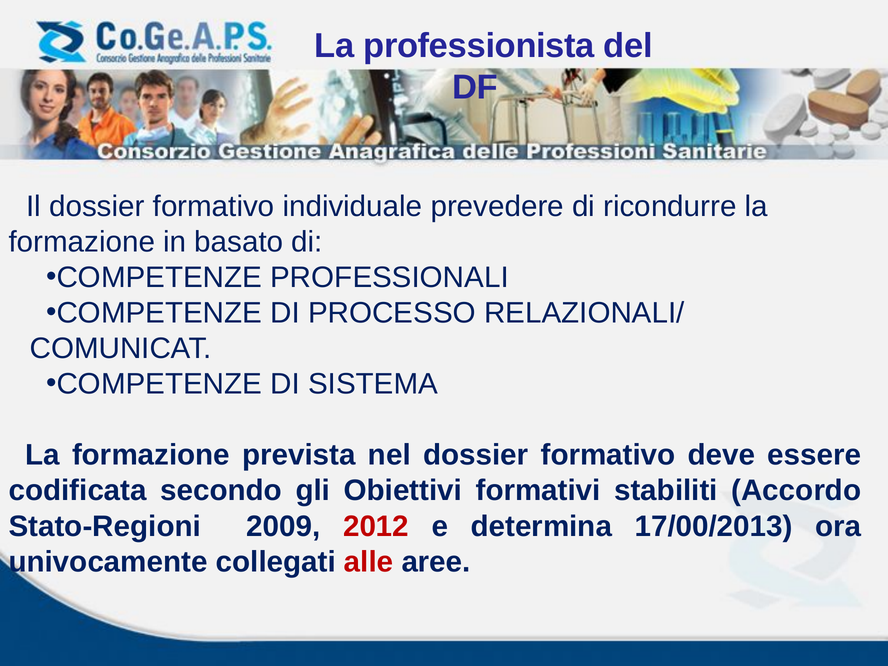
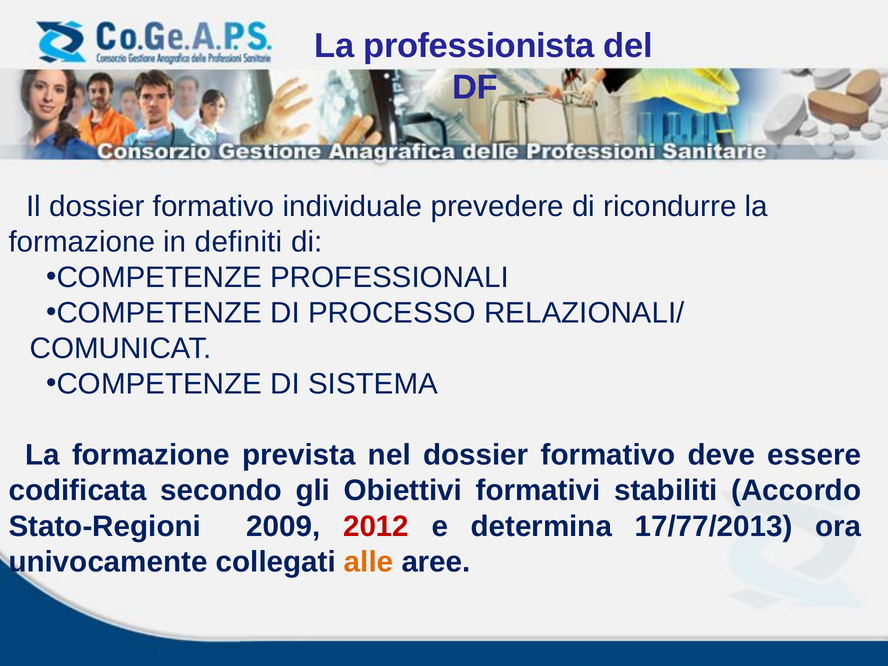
basato: basato -> definiti (239, 242)
17/00/2013: 17/00/2013 -> 17/77/2013 (714, 526)
alle colour: red -> orange (369, 562)
